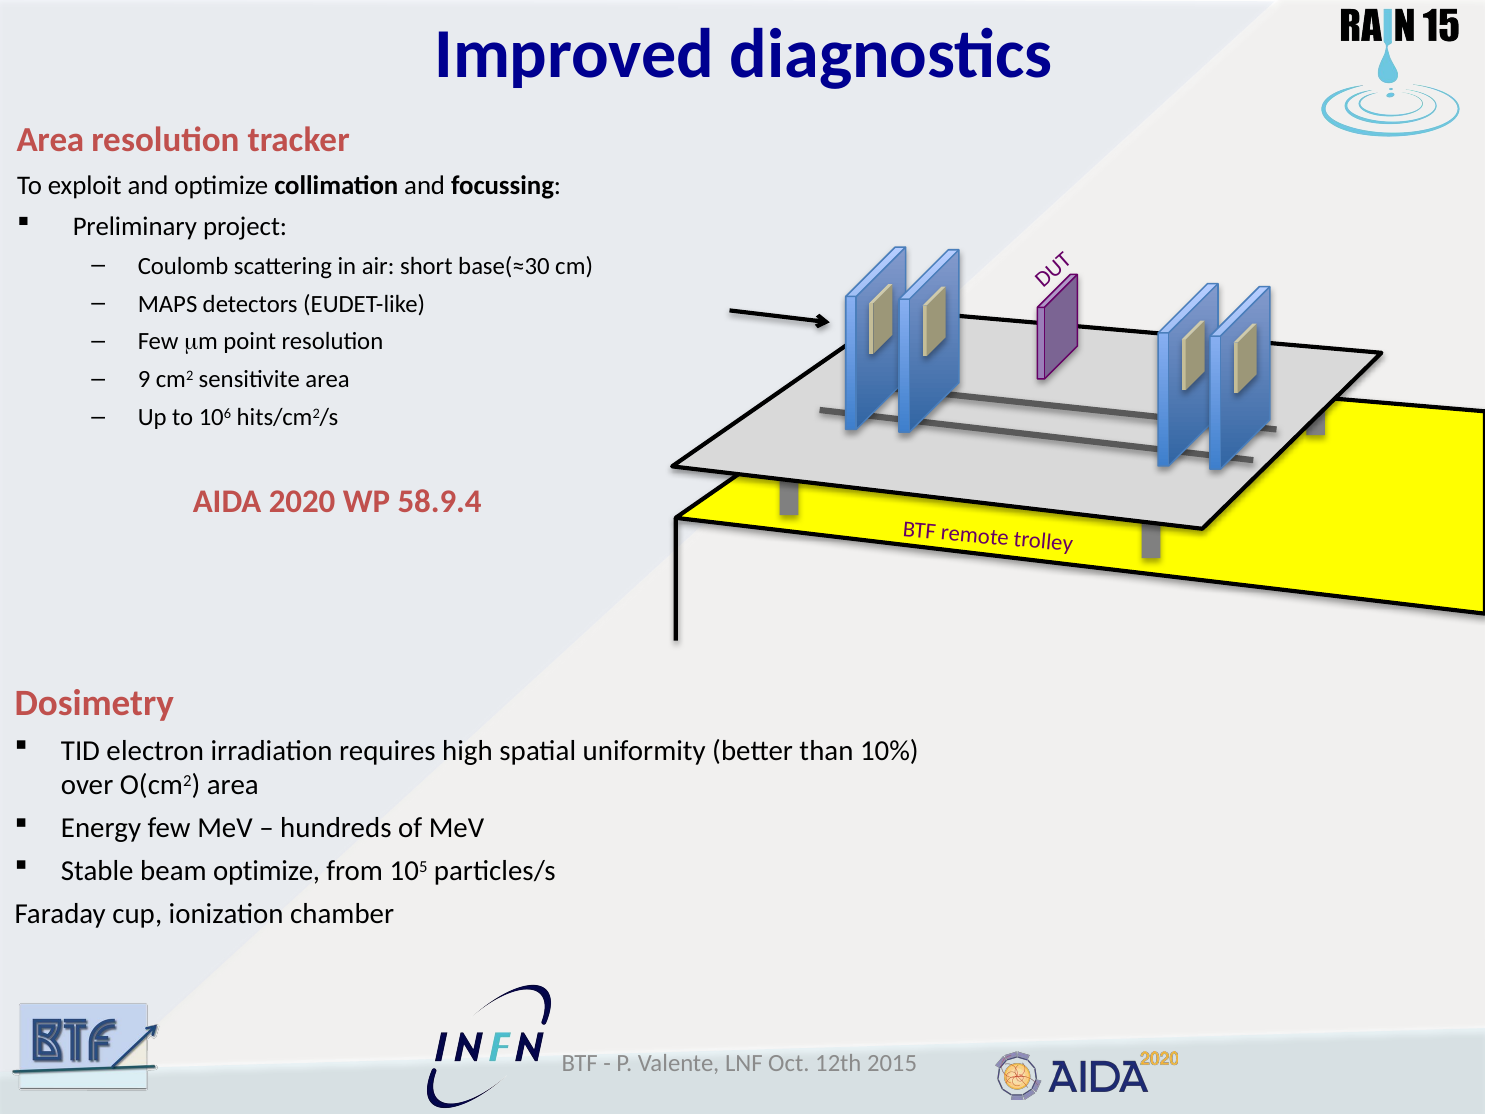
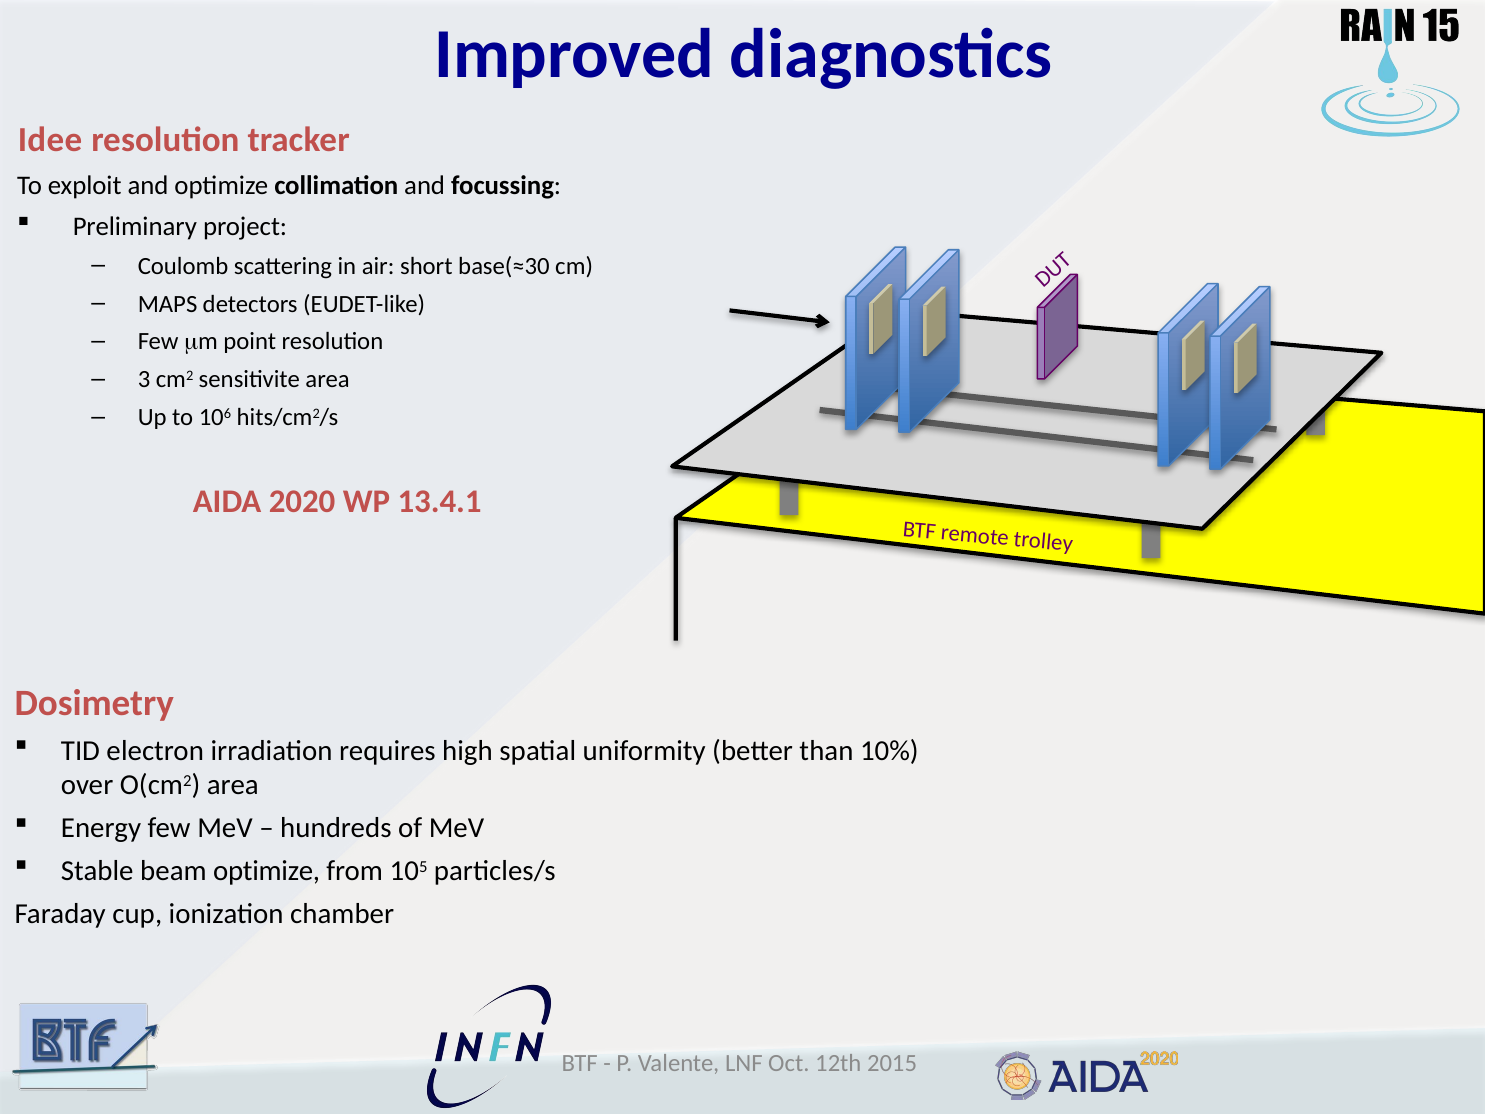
Area: Area -> Idee (50, 140)
9: 9 -> 3 (144, 380)
58.9.4: 58.9.4 -> 13.4.1 (440, 502)
